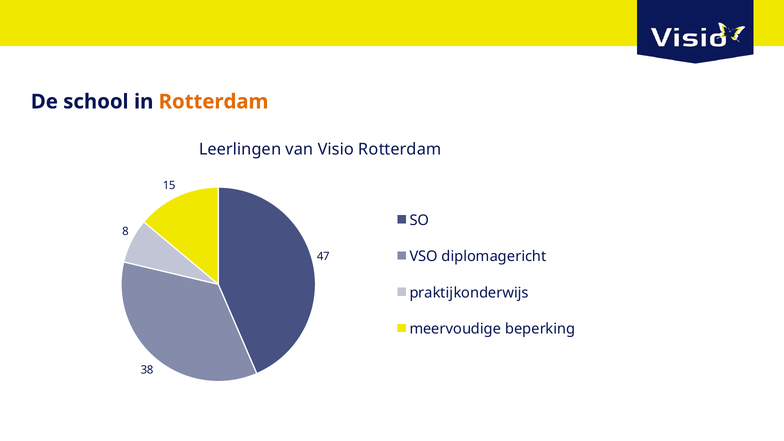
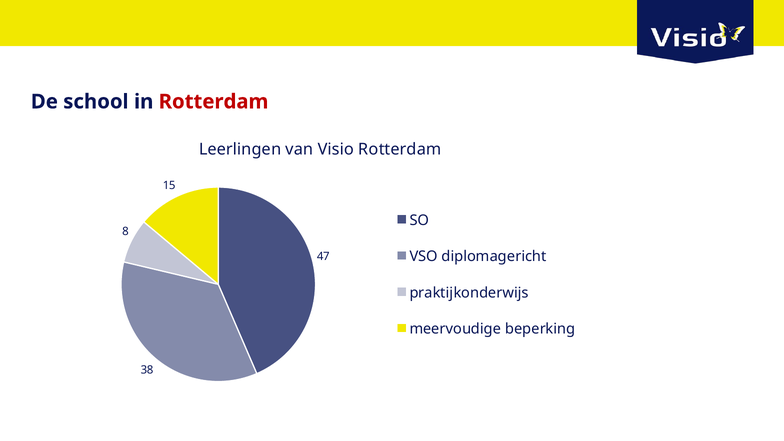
Rotterdam colour: orange -> red (214, 102)
